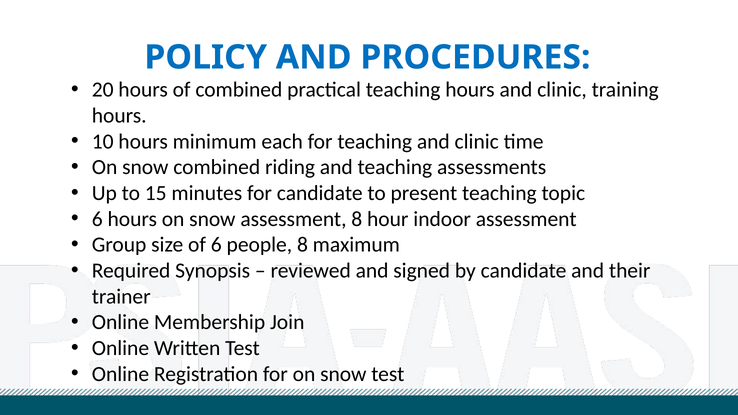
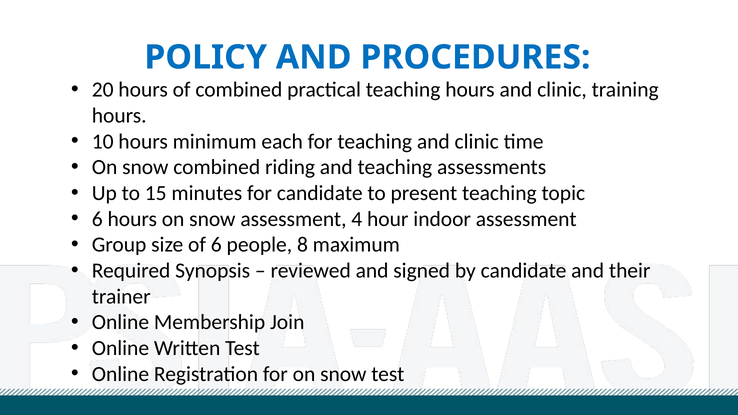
assessment 8: 8 -> 4 (357, 219)
